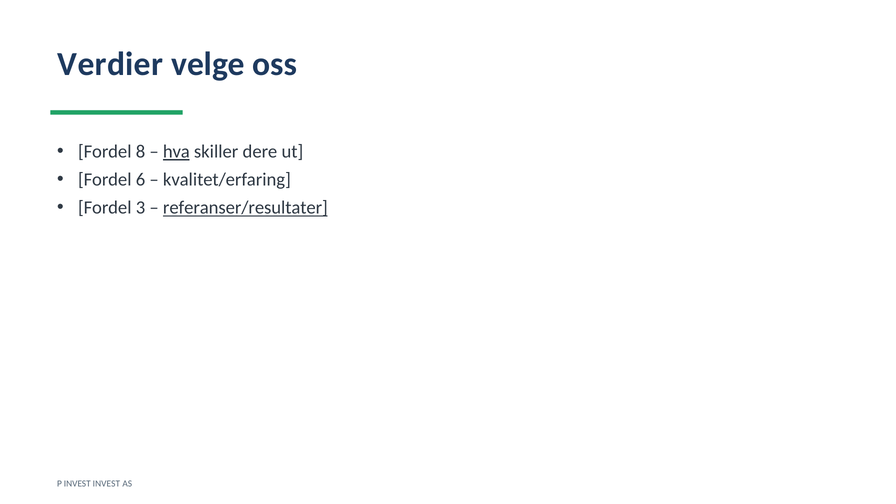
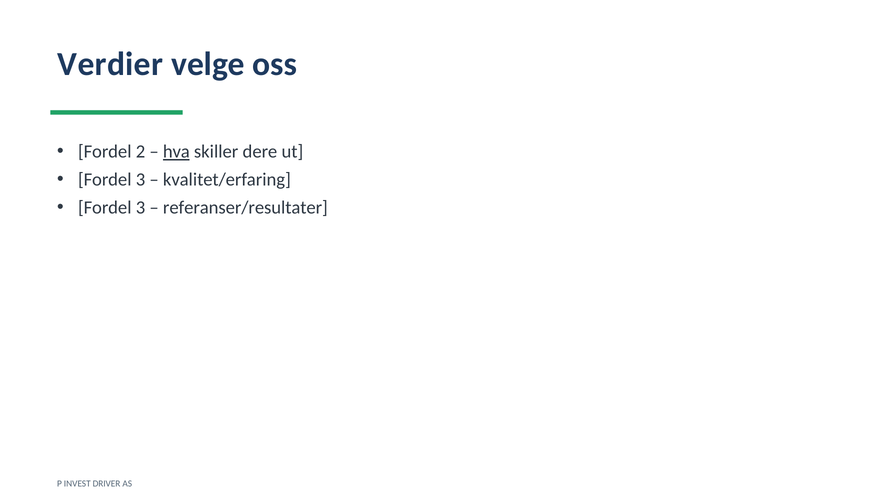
8: 8 -> 2 (141, 152)
6: 6 -> 3 (141, 180)
referanser/resultater underline: present -> none (245, 208)
INVEST INVEST: INVEST -> DRIVER (107, 484)
